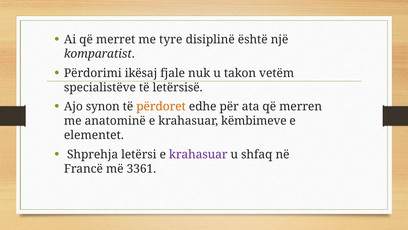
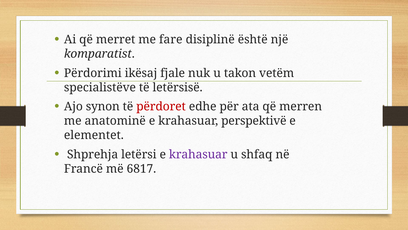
tyre: tyre -> fare (171, 40)
përdoret colour: orange -> red (161, 106)
këmbimeve: këmbimeve -> perspektivë (254, 121)
3361: 3361 -> 6817 (141, 168)
